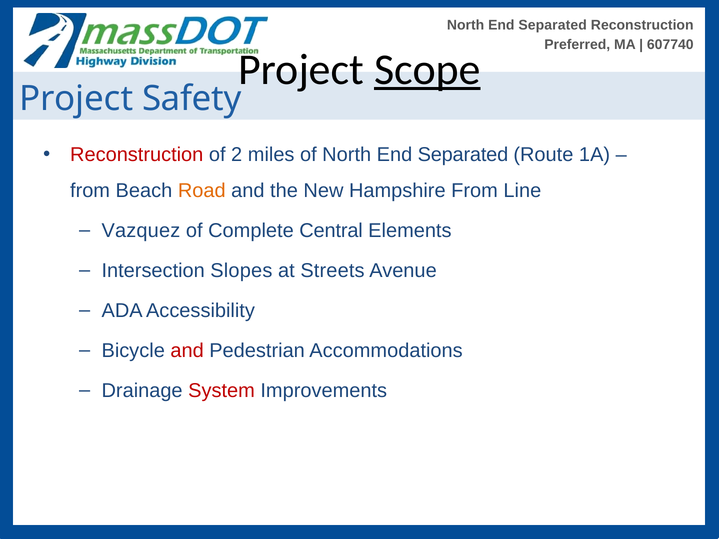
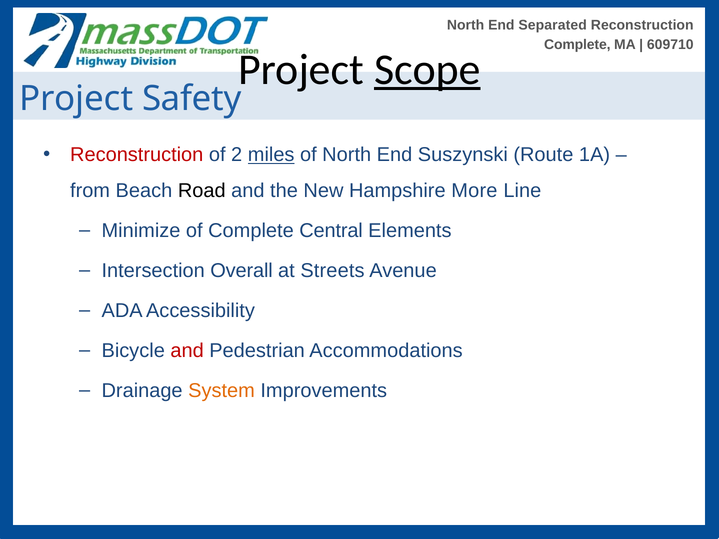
Preferred: Preferred -> Complete (577, 45)
607740: 607740 -> 609710 (670, 45)
miles underline: none -> present (271, 155)
of North End Separated: Separated -> Suszynski (463, 155)
Road colour: orange -> black (202, 191)
Hampshire From: From -> More (474, 191)
Vazquez: Vazquez -> Minimize (141, 231)
Slopes: Slopes -> Overall (242, 271)
System colour: red -> orange (222, 391)
